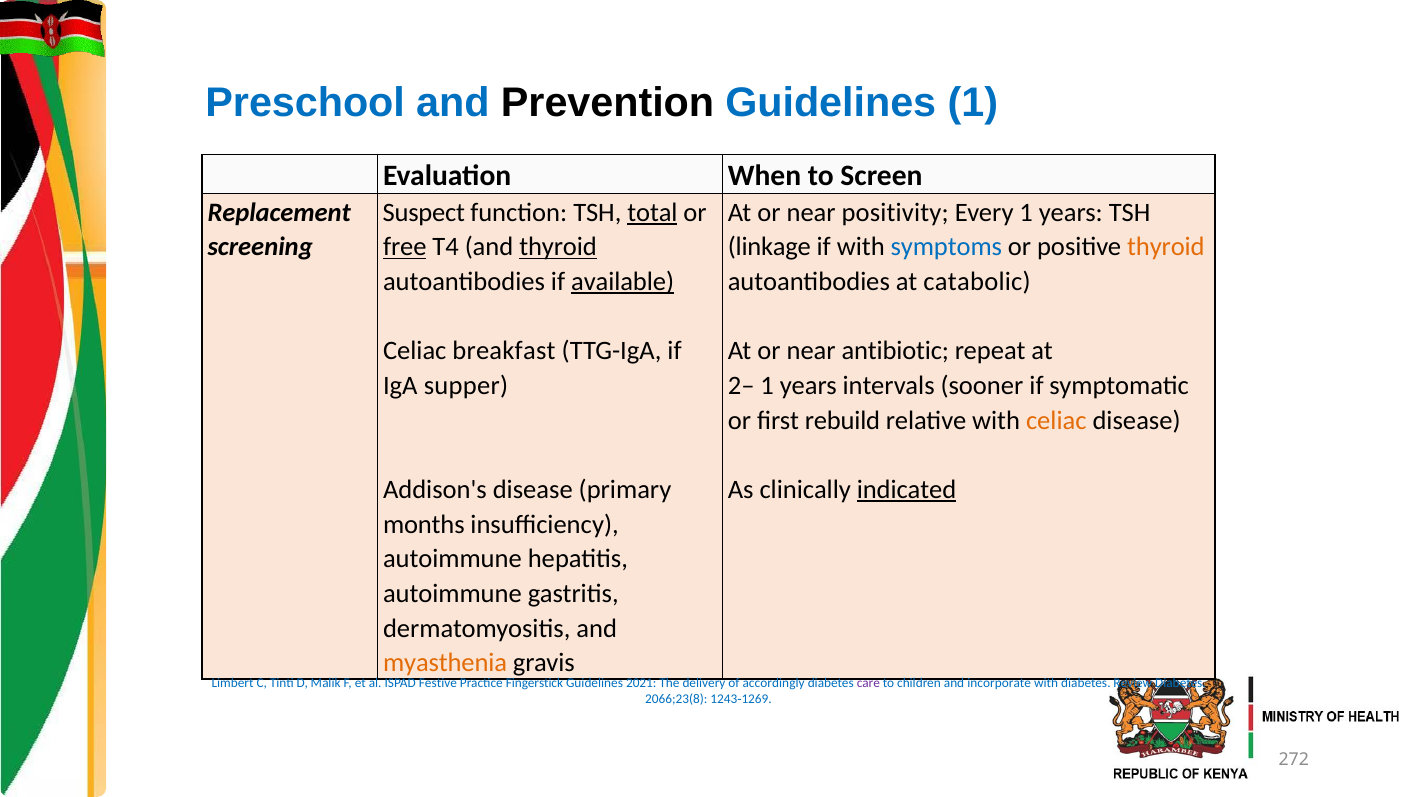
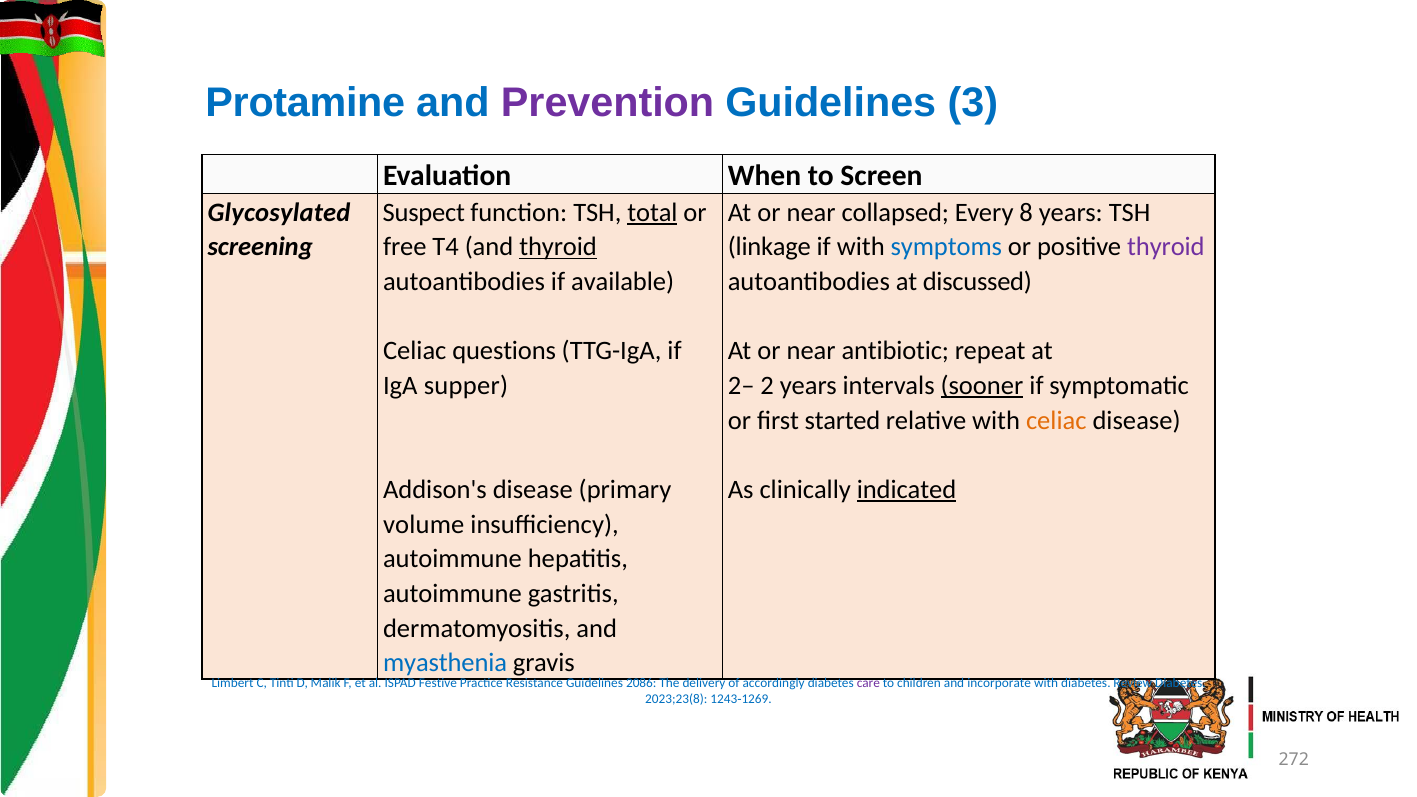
Preschool: Preschool -> Protamine (305, 103)
Prevention colour: black -> purple (608, 103)
Guidelines 1: 1 -> 3 (973, 103)
Replacement: Replacement -> Glycosylated (279, 212)
positivity: positivity -> collapsed (895, 212)
Every 1: 1 -> 8 (1026, 212)
free underline: present -> none (405, 247)
thyroid colour: orange -> purple (1166, 247)
available underline: present -> none (623, 282)
catabolic: catabolic -> discussed (977, 282)
breakfast: breakfast -> questions (504, 351)
2– 1: 1 -> 2 (767, 386)
sooner underline: none -> present (982, 386)
rebuild: rebuild -> started (843, 420)
months: months -> volume (424, 524)
myasthenia colour: orange -> blue (445, 663)
Fingerstick: Fingerstick -> Resistance (534, 683)
2021: 2021 -> 2086 (641, 683)
2066;23(8: 2066;23(8 -> 2023;23(8 (676, 699)
